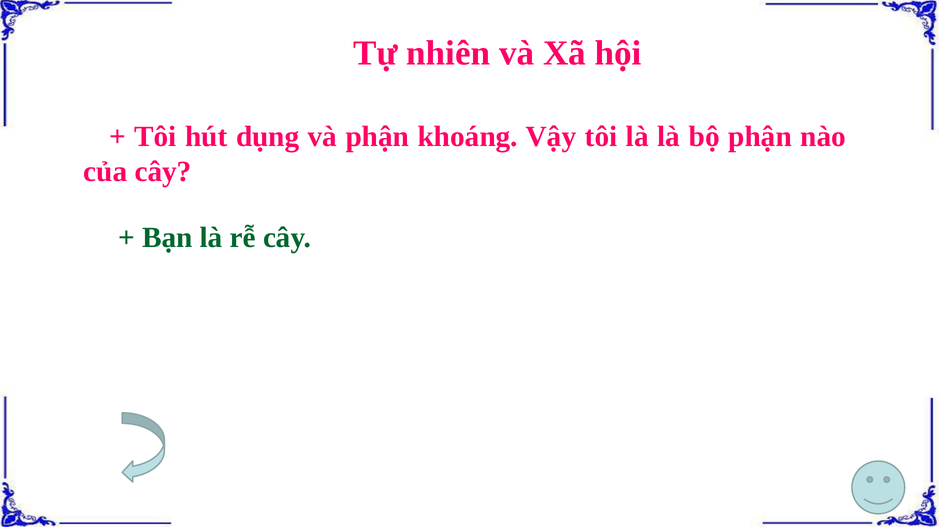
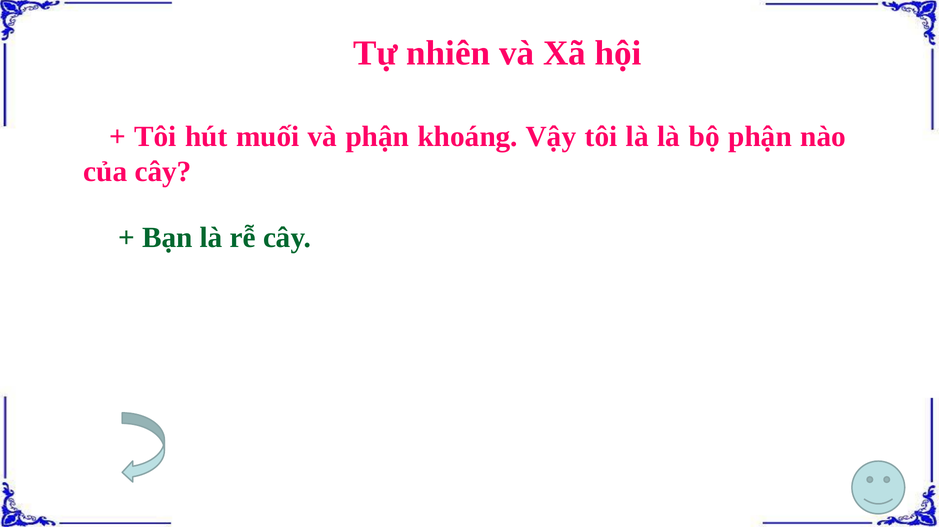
dụng: dụng -> muối (268, 136)
